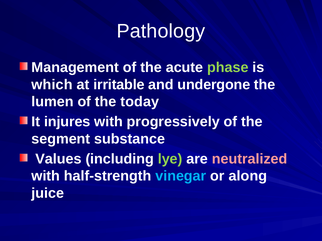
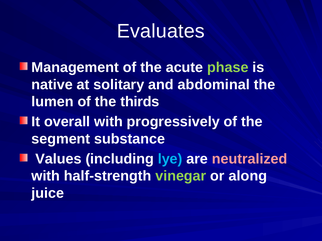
Pathology: Pathology -> Evaluates (161, 31)
which: which -> native (52, 85)
irritable: irritable -> solitary (119, 85)
undergone: undergone -> abdominal (214, 85)
today: today -> thirds (140, 102)
injures: injures -> overall (67, 122)
lye colour: light green -> light blue (170, 159)
vinegar colour: light blue -> light green (181, 176)
